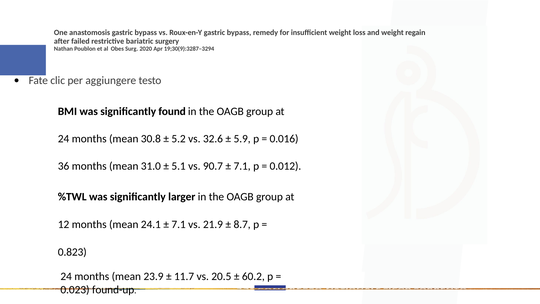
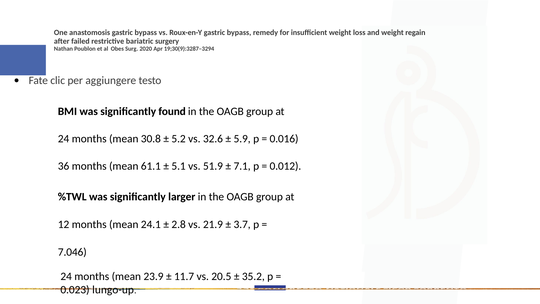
31.0: 31.0 -> 61.1 (151, 166)
90.7: 90.7 -> 51.9 (213, 166)
7.1: 7.1 -> 2.8 (179, 224)
8.7: 8.7 -> 3.7 (242, 224)
0.823: 0.823 -> 7.046 (72, 252)
60.2: 60.2 -> 35.2 (253, 276)
found-up: found-up -> lungo-up (113, 290)
